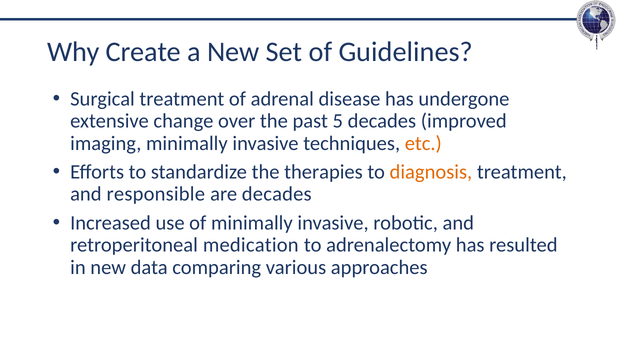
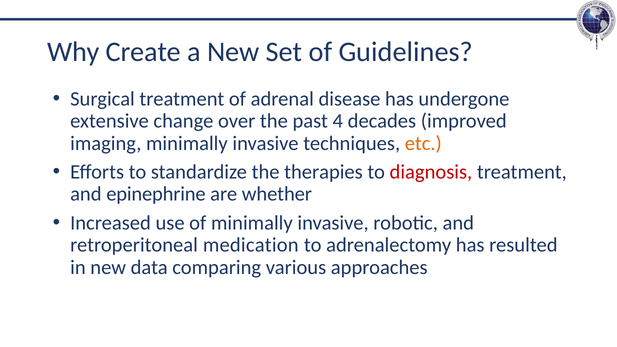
5: 5 -> 4 (338, 121)
diagnosis colour: orange -> red (431, 172)
responsible: responsible -> epinephrine (156, 194)
are decades: decades -> whether (277, 194)
